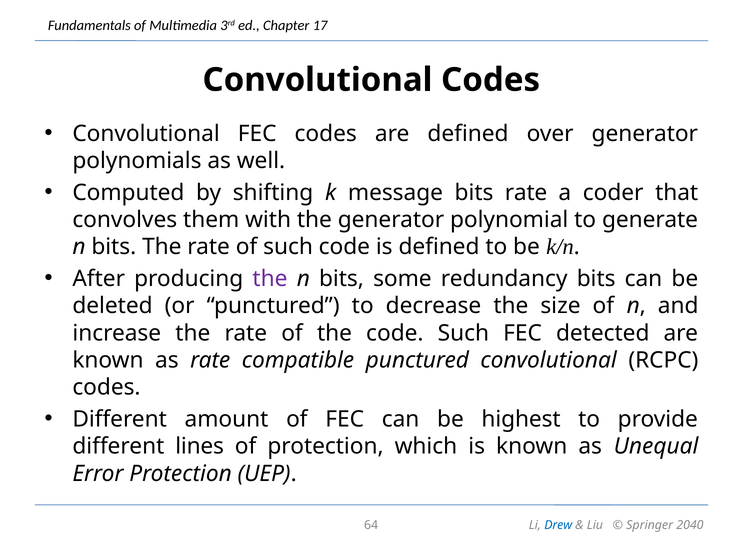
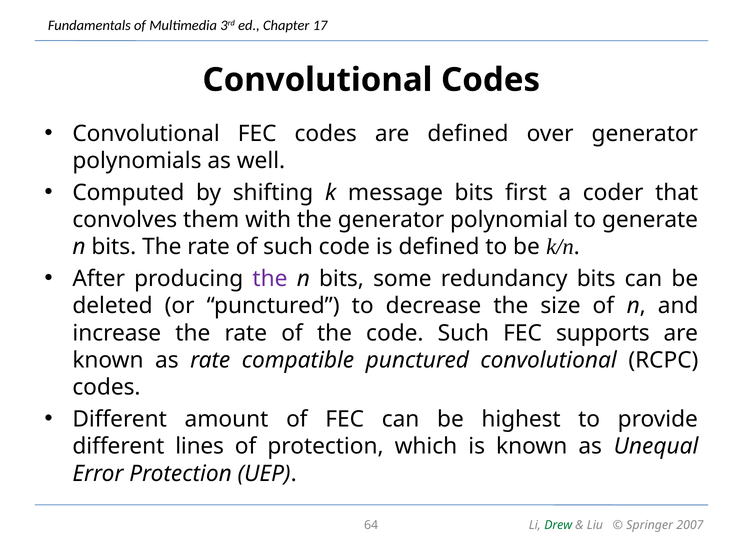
bits rate: rate -> first (526, 193)
detected: detected -> supports (603, 333)
Drew colour: blue -> green (558, 525)
2040: 2040 -> 2007 (690, 525)
